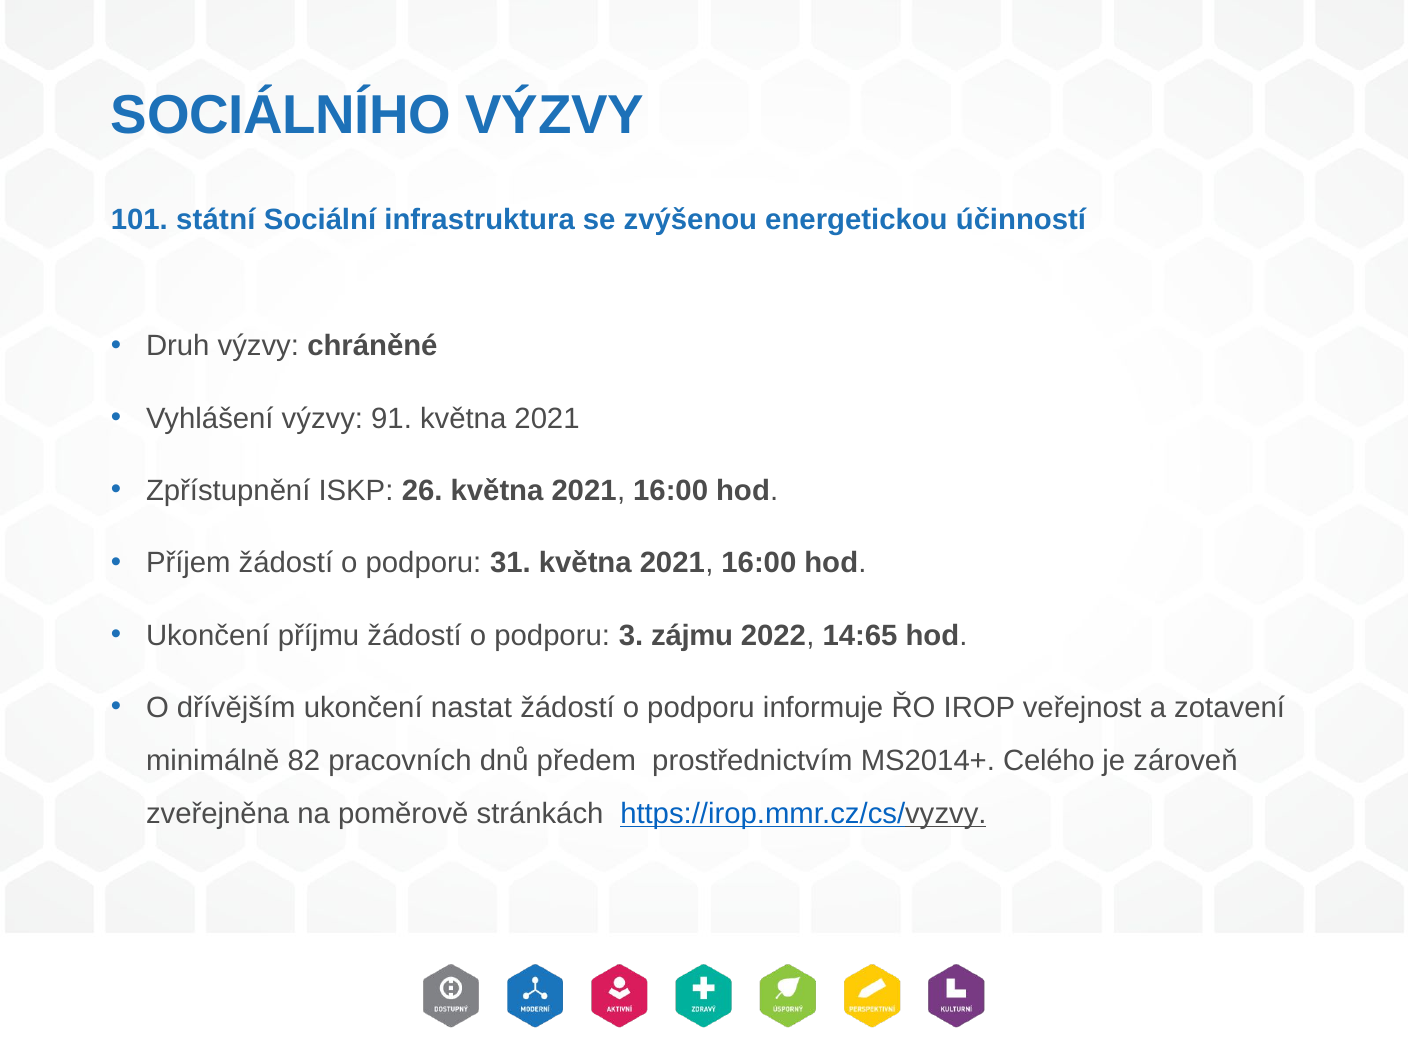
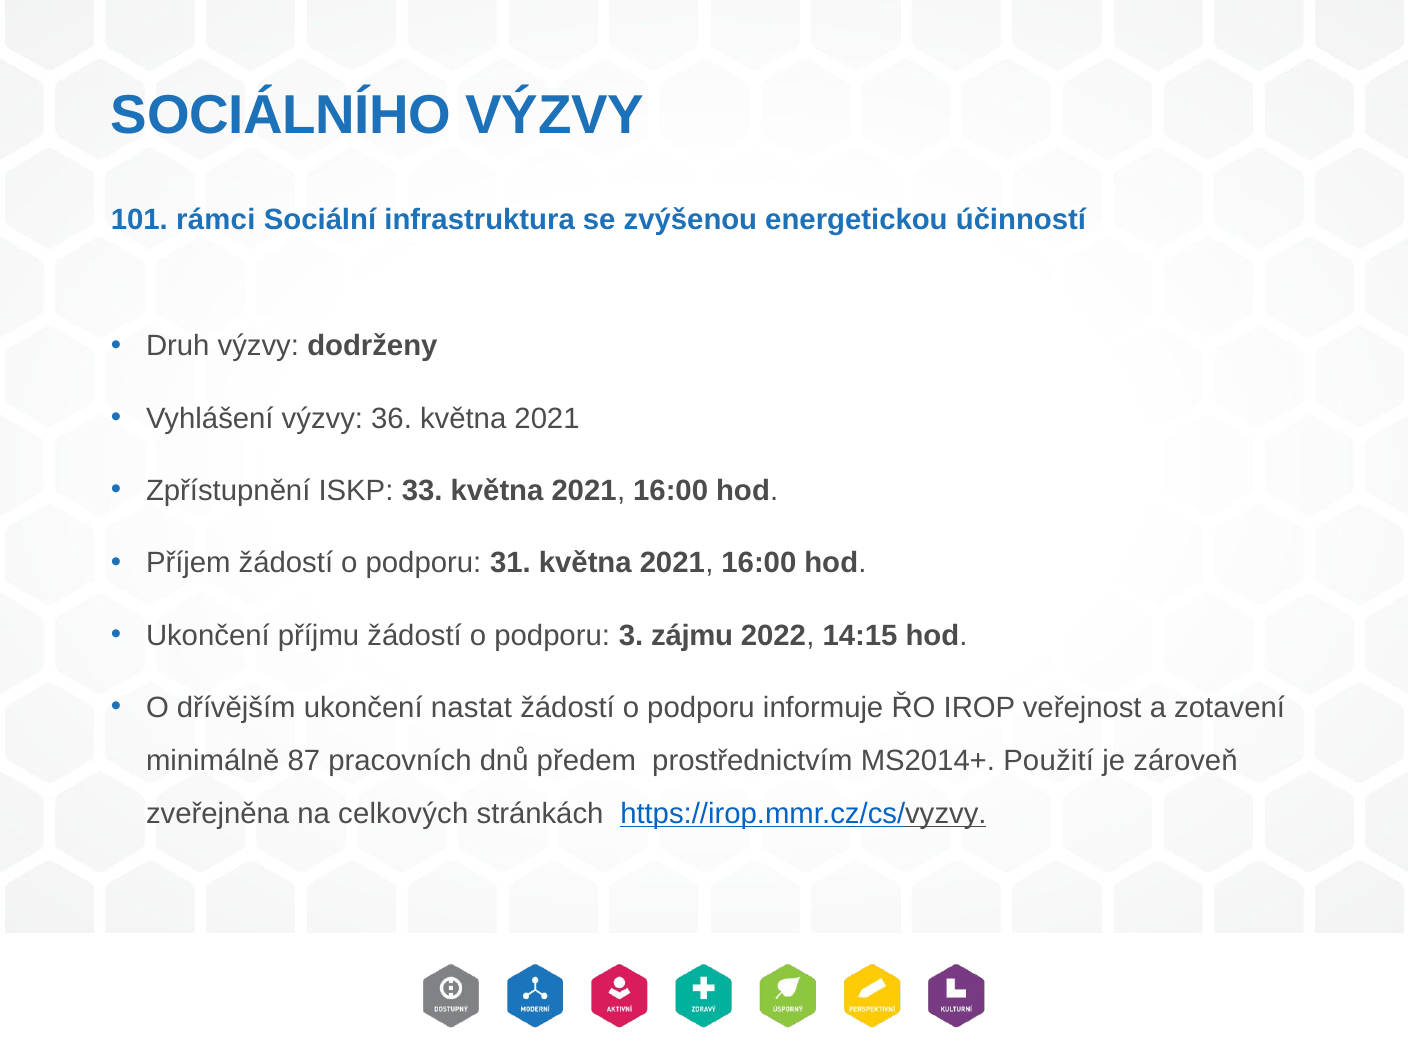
státní: státní -> rámci (216, 220)
chráněné: chráněné -> dodrženy (372, 346)
91: 91 -> 36 (391, 418)
26: 26 -> 33 (422, 491)
14:65: 14:65 -> 14:15 (860, 635)
82: 82 -> 87 (304, 761)
Celého: Celého -> Použití (1049, 761)
poměrově: poměrově -> celkových (403, 813)
